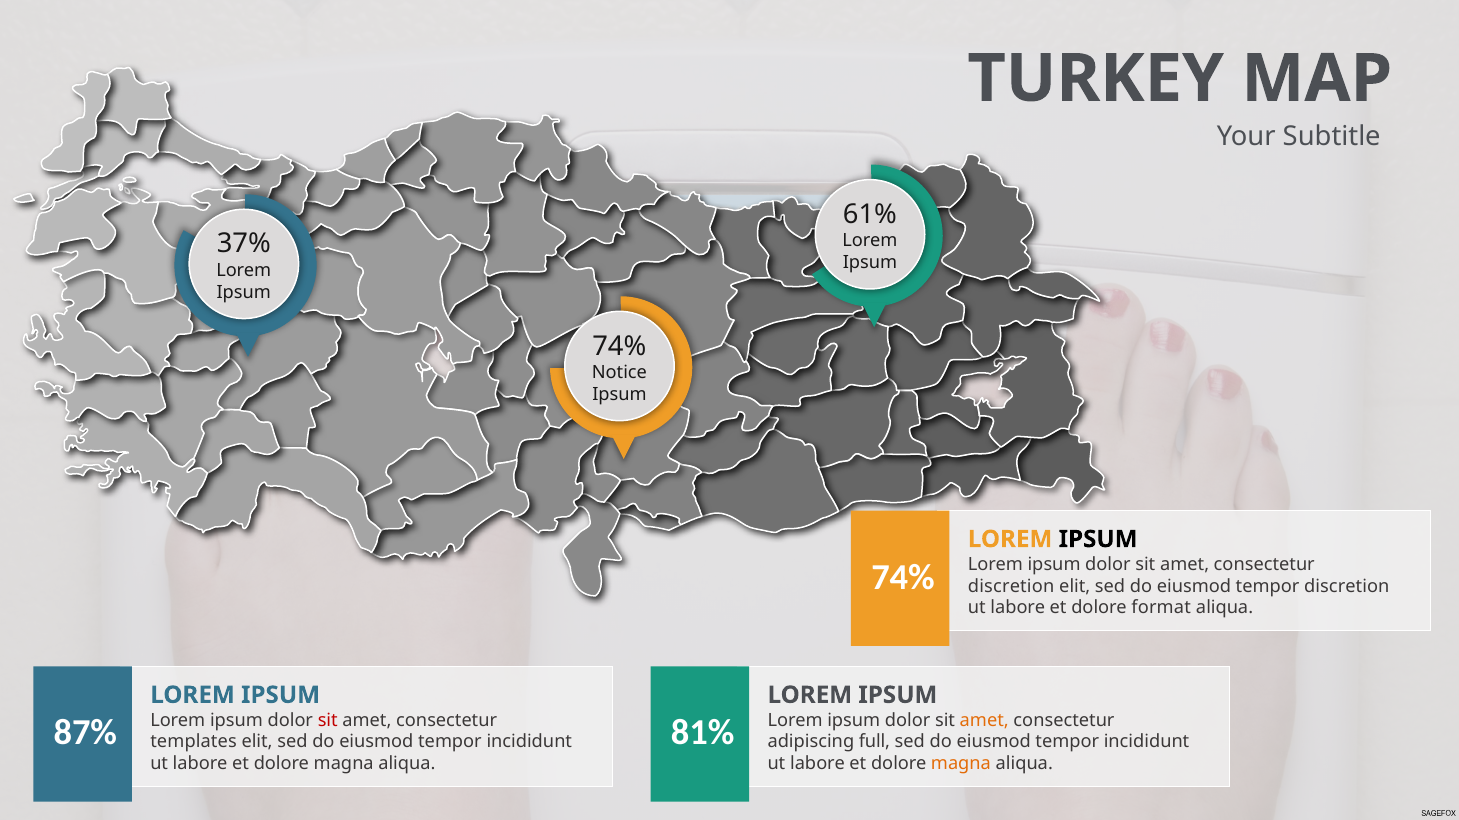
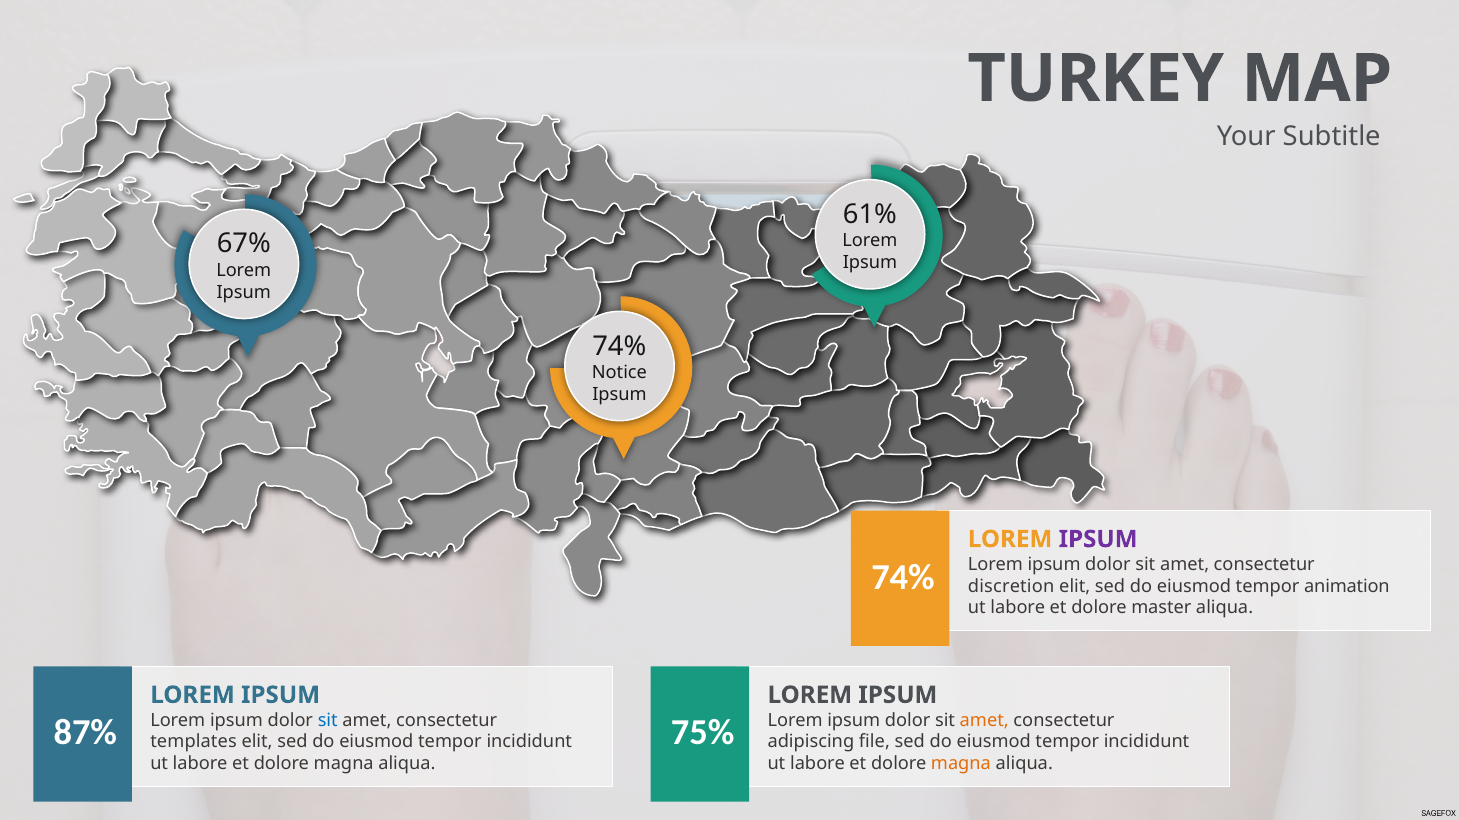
37%: 37% -> 67% (244, 244)
IPSUM colour: black -> purple (1098, 540)
tempor discretion: discretion -> animation (1347, 587)
format: format -> master (1161, 608)
sit colour: red -> blue (328, 721)
81%: 81% -> 75% (703, 733)
full: full -> file (874, 743)
